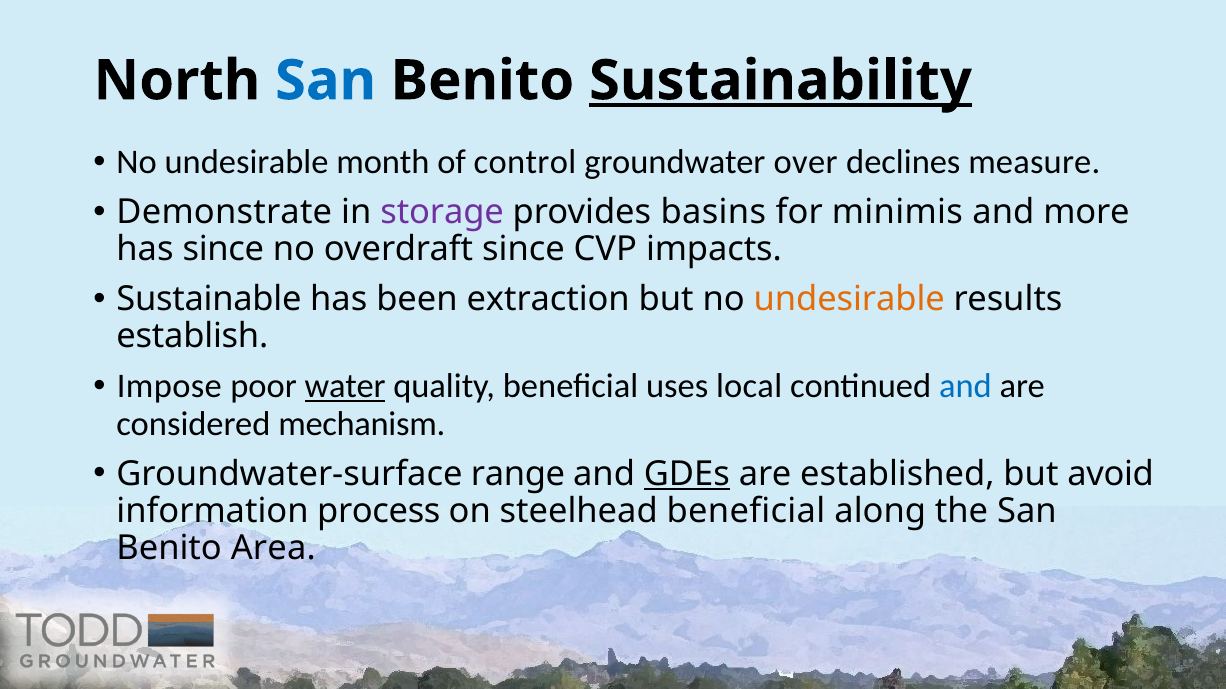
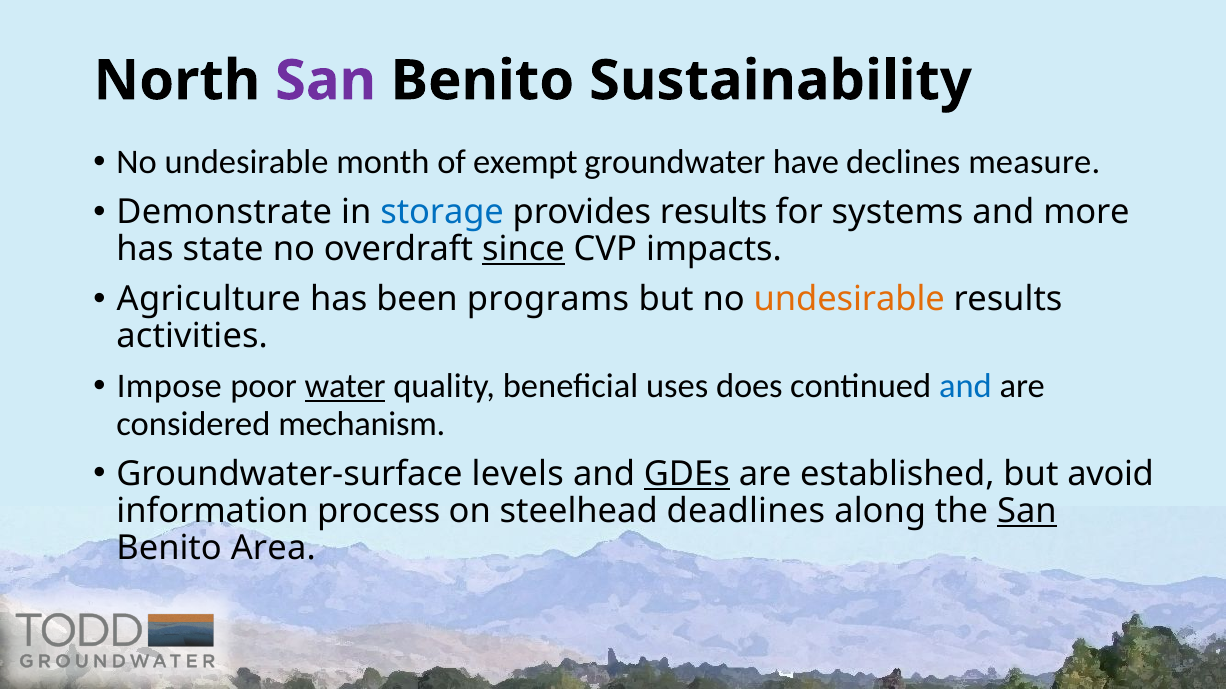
San colour: blue -> purple (326, 81)
Sustainability underline: present -> none (780, 81)
control: control -> exempt (525, 162)
over: over -> have (806, 162)
storage colour: purple -> blue (442, 212)
provides basins: basins -> results (714, 212)
minimis: minimis -> systems (898, 212)
has since: since -> state (223, 250)
since underline: none -> present (523, 250)
Sustainable: Sustainable -> Agriculture (209, 300)
extraction: extraction -> programs (548, 300)
establish: establish -> activities (192, 337)
local: local -> does (749, 387)
range: range -> levels (518, 474)
steelhead beneficial: beneficial -> deadlines (746, 512)
San underline: none -> present (1027, 512)
